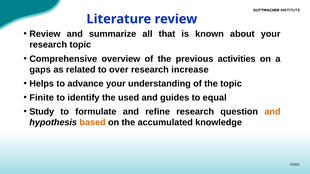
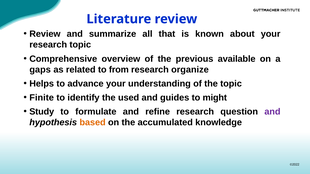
activities: activities -> available (237, 59)
over: over -> from (119, 70)
increase: increase -> organize (190, 70)
equal: equal -> might (215, 98)
and colour: orange -> purple (272, 112)
